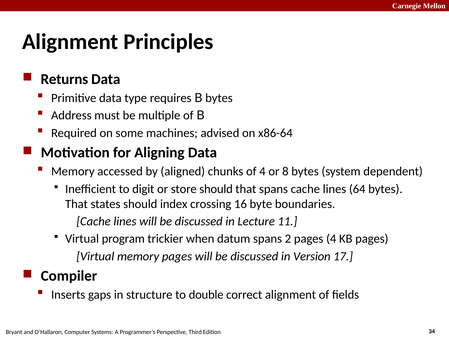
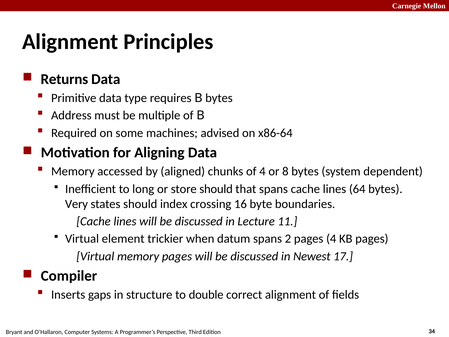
digit: digit -> long (143, 189)
That: That -> Very (77, 204)
program: program -> element (123, 239)
Version: Version -> Newest (312, 256)
